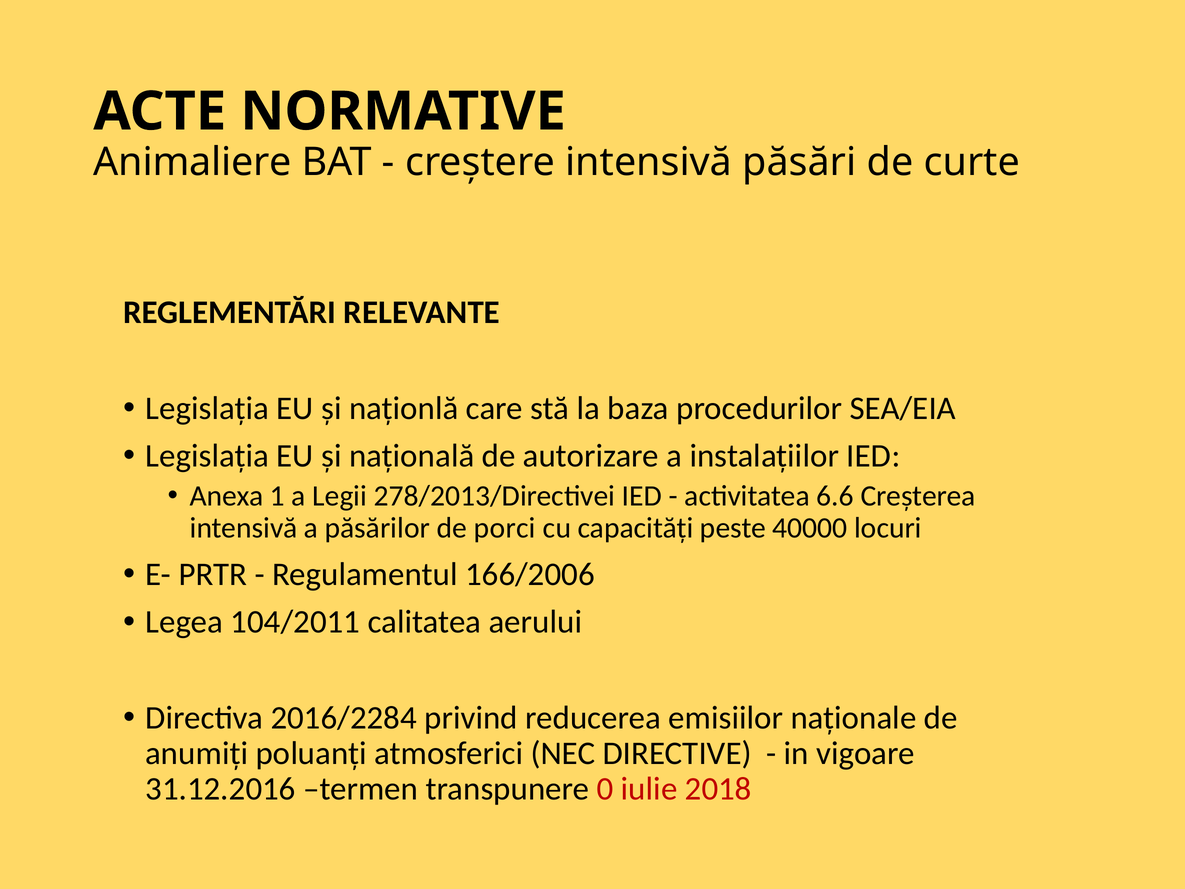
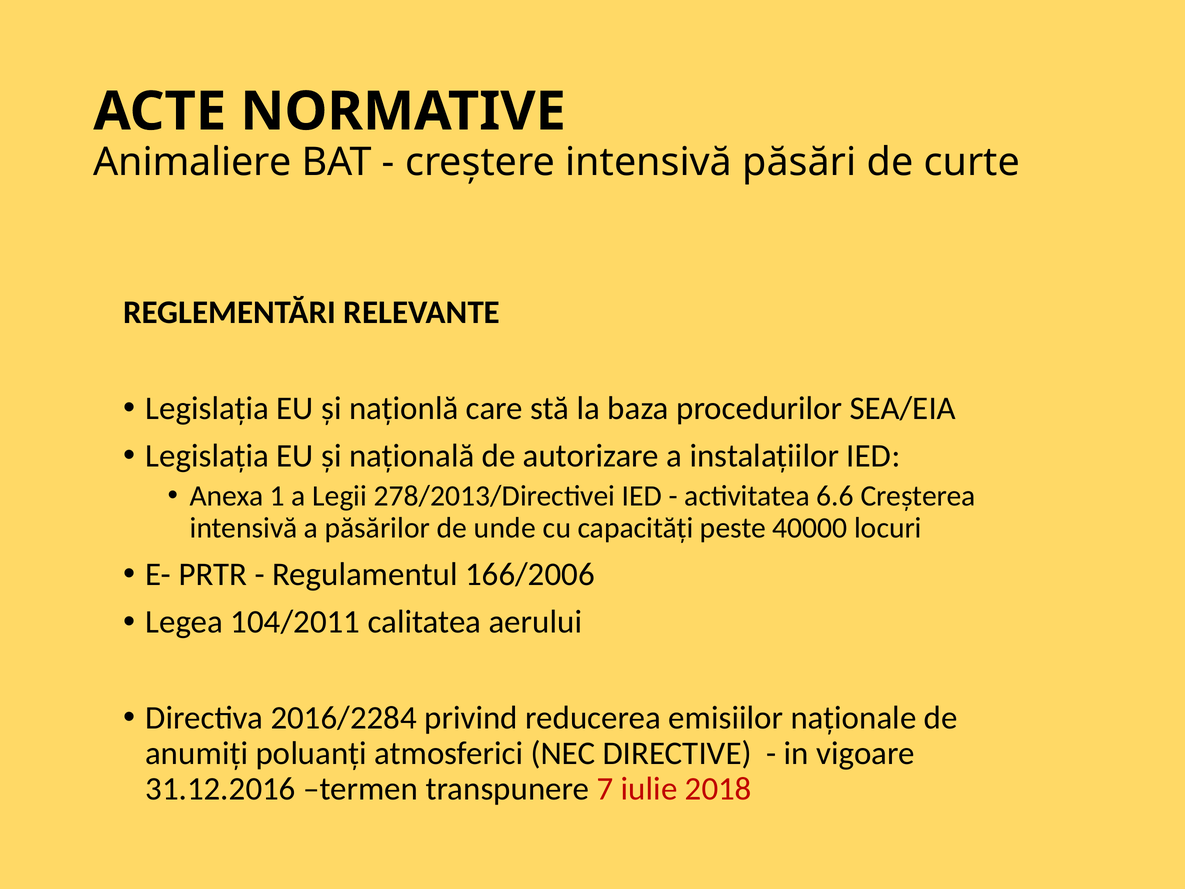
porci: porci -> unde (505, 528)
0: 0 -> 7 (605, 789)
